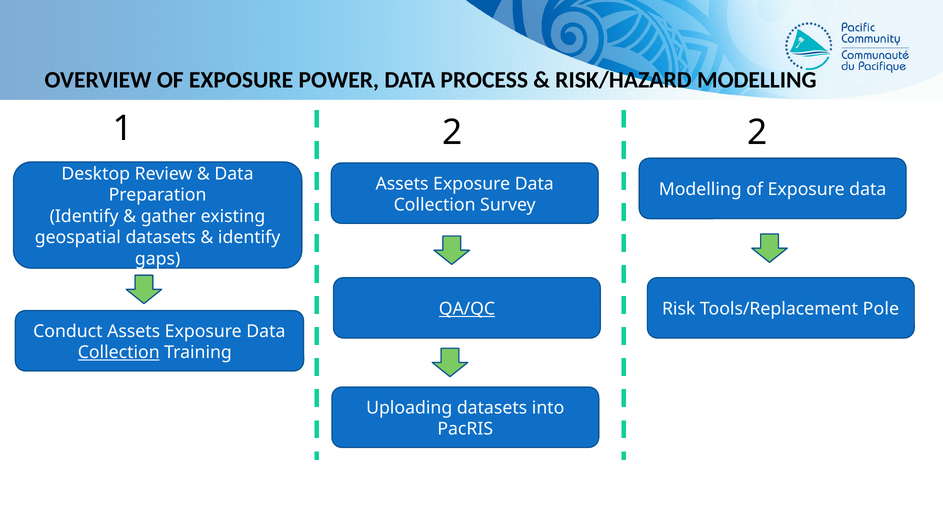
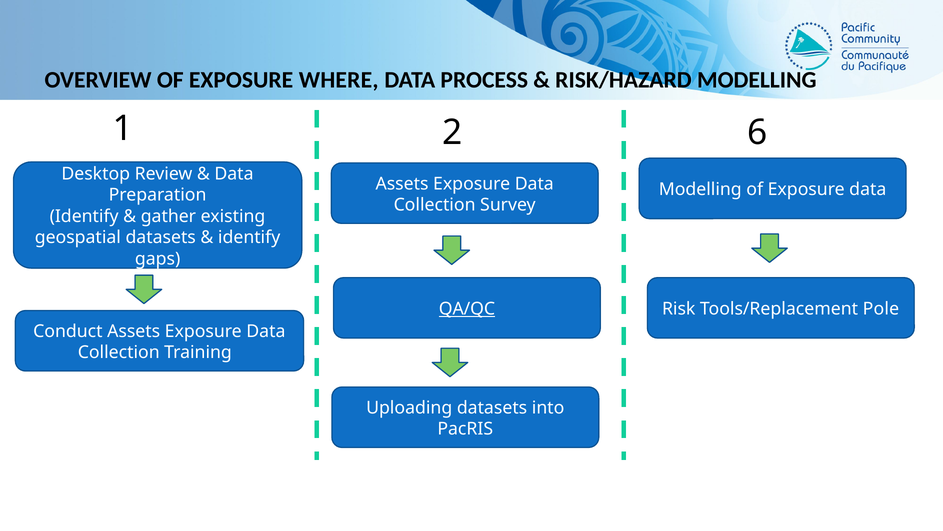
POWER: POWER -> WHERE (339, 80)
2 2: 2 -> 6 (757, 133)
Collection underline: present -> none (119, 352)
